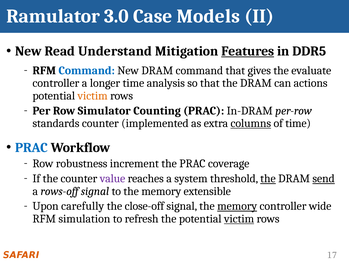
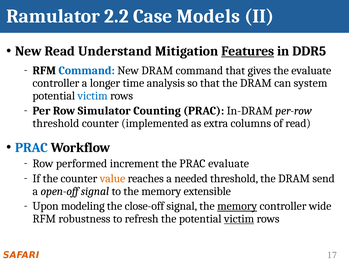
3.0: 3.0 -> 2.2 (116, 16)
actions: actions -> system (311, 83)
victim colour: orange -> blue (93, 96)
standards: standards -> threshold (56, 123)
columns underline: present -> none (251, 123)
of time: time -> read (298, 123)
robustness: robustness -> performed (82, 163)
PRAC coverage: coverage -> evaluate (229, 163)
value colour: purple -> orange (113, 178)
system: system -> needed (191, 178)
the underline: present -> none (268, 178)
send underline: present -> none (324, 178)
rows-off: rows-off -> open-off (60, 191)
carefully: carefully -> modeling (83, 206)
simulation: simulation -> robustness (84, 219)
